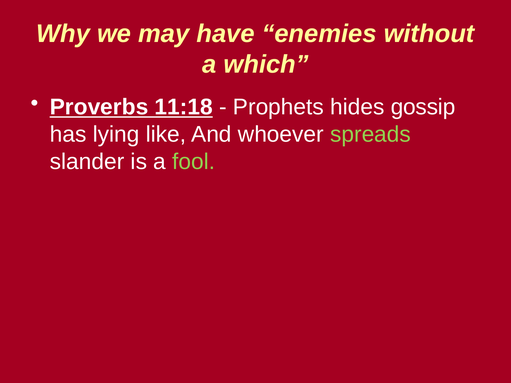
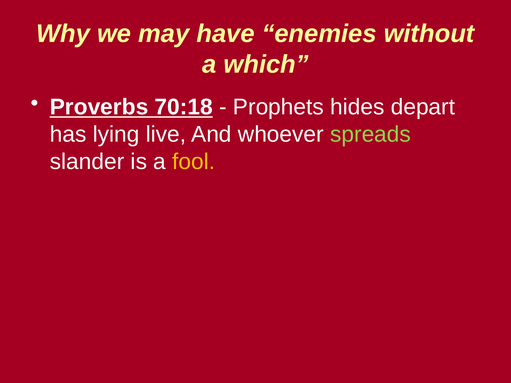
11:18: 11:18 -> 70:18 (184, 107)
gossip: gossip -> depart (423, 107)
like: like -> live (166, 134)
fool colour: light green -> yellow (194, 162)
